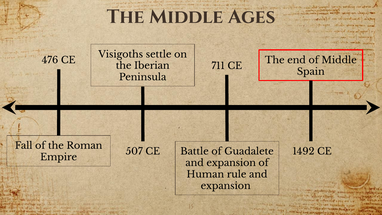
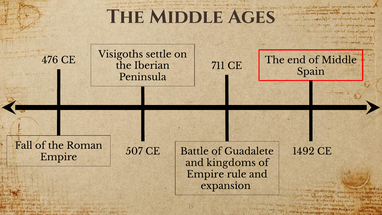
expansion: expansion -> kingdoms (231, 163)
Human: Human -> Empire (205, 174)
